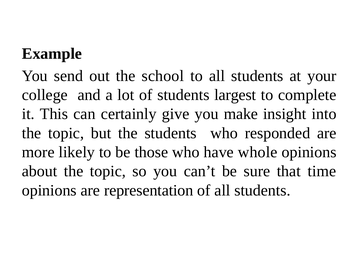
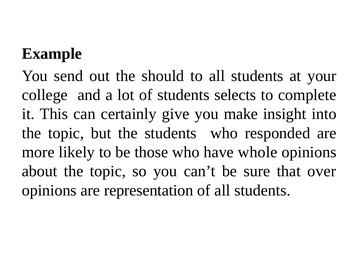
school: school -> should (163, 76)
largest: largest -> selects (235, 95)
time: time -> over (322, 172)
